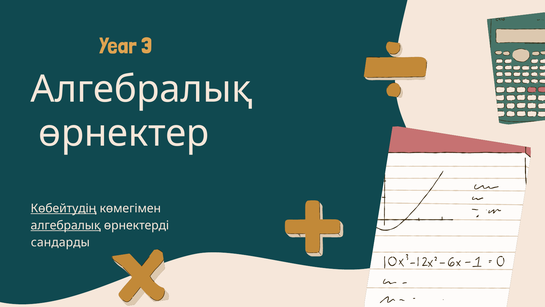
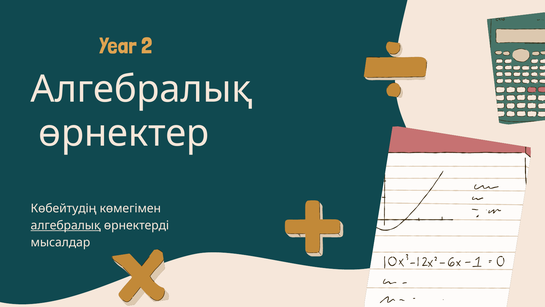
3: 3 -> 2 (147, 46)
Көбейтудің underline: present -> none (64, 208)
сандарды: сандарды -> мысалдар (60, 242)
